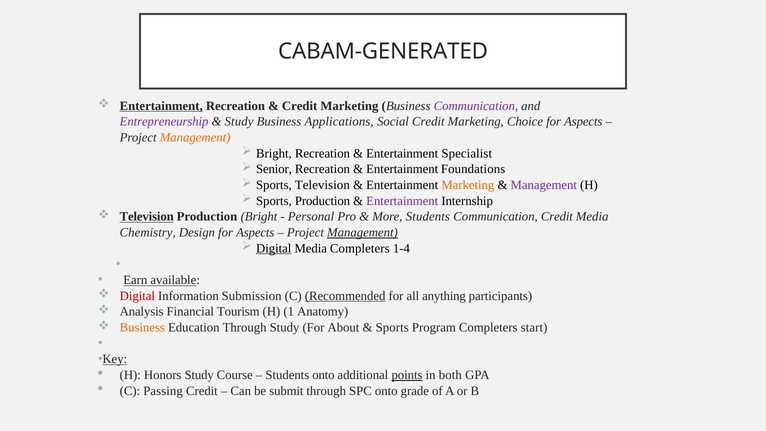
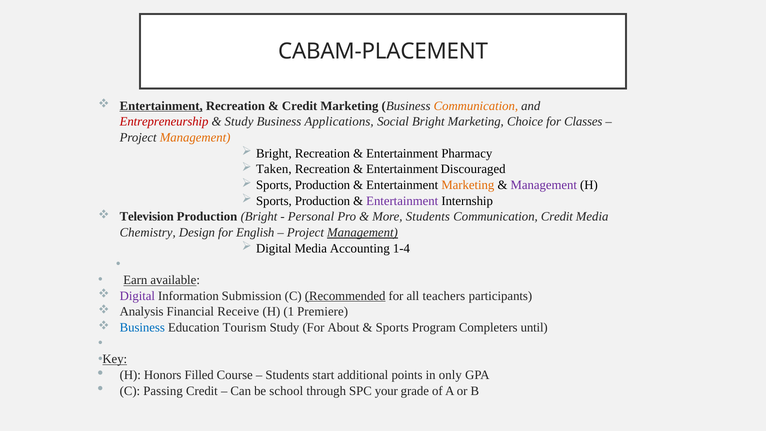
CABAM-GENERATED: CABAM-GENERATED -> CABAM-PLACEMENT (383, 51)
Communication colour: purple -> orange (476, 106)
Entrepreneurship colour: purple -> red (164, 122)
Social Credit: Credit -> Bright (428, 122)
Aspects: Aspects -> Classes (583, 122)
Specialist: Specialist -> Pharmacy (467, 153)
Senior: Senior -> Taken (274, 169)
Foundations: Foundations -> Discouraged (473, 169)
Television: Television -> Production (322, 185)
Television underline: present -> none (147, 217)
Design for Aspects: Aspects -> English (255, 232)
Digital underline: present -> none (274, 248)
Media Completers: Completers -> Accounting (360, 248)
Digital colour: red -> purple (137, 296)
anything: anything -> teachers (444, 296)
Tourism: Tourism -> Receive (238, 312)
Anatomy: Anatomy -> Premiere (323, 312)
Business colour: orange -> blue (142, 327)
Education Through: Through -> Tourism (245, 327)
start: start -> until (534, 327)
Honors Study: Study -> Filled (199, 375)
Students onto: onto -> start (323, 375)
points underline: present -> none (407, 375)
both: both -> only (450, 375)
submit: submit -> school (286, 391)
SPC onto: onto -> your (386, 391)
